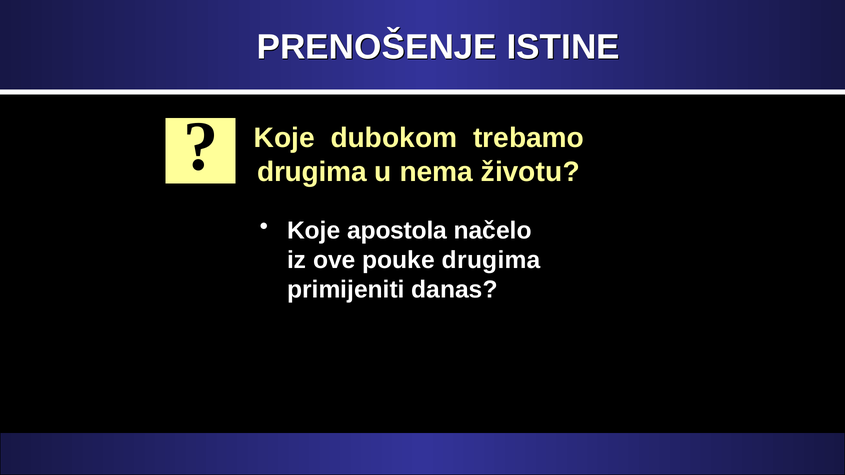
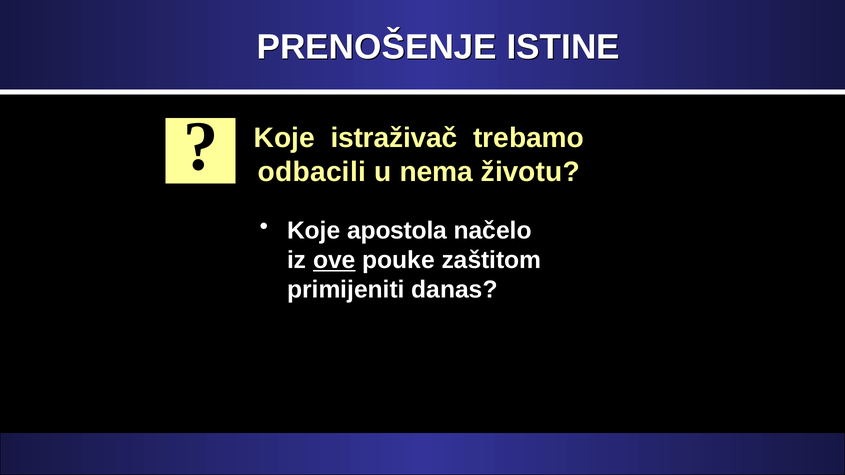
dubokom: dubokom -> istraživač (394, 138)
drugima: drugima -> odbacili (312, 172)
ove underline: none -> present (334, 260)
pouke drugima: drugima -> zaštitom (491, 260)
